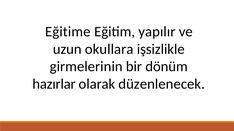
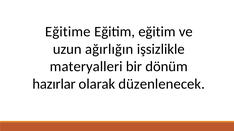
Eğitim yapılır: yapılır -> eğitim (157, 32)
okullara: okullara -> ağırlığın (109, 49)
girmelerinin: girmelerinin -> materyalleri (86, 67)
